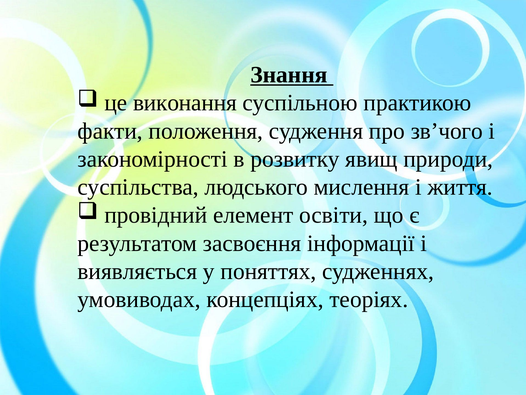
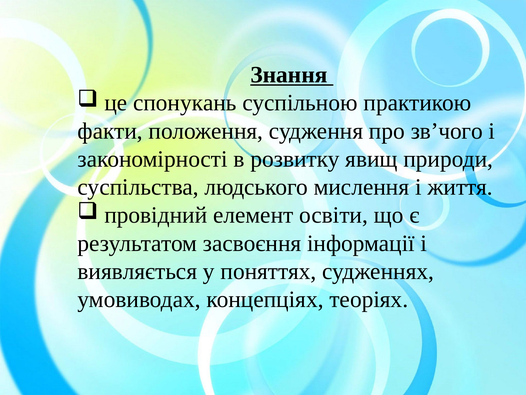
виконання: виконання -> спонукань (185, 103)
